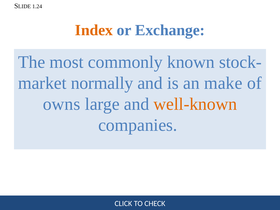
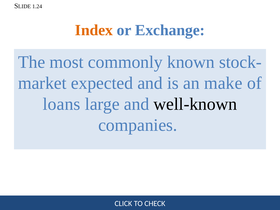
normally: normally -> expected (102, 83)
owns: owns -> loans (62, 104)
well-known colour: orange -> black (195, 104)
